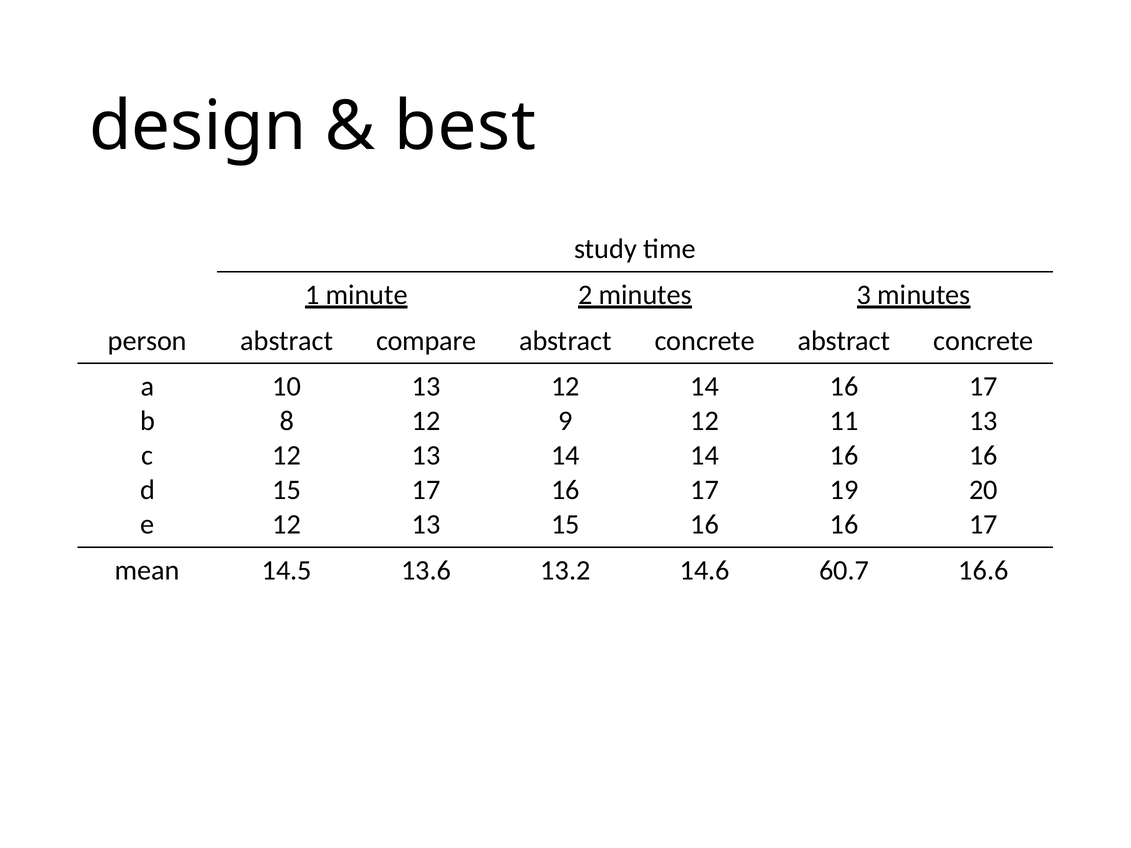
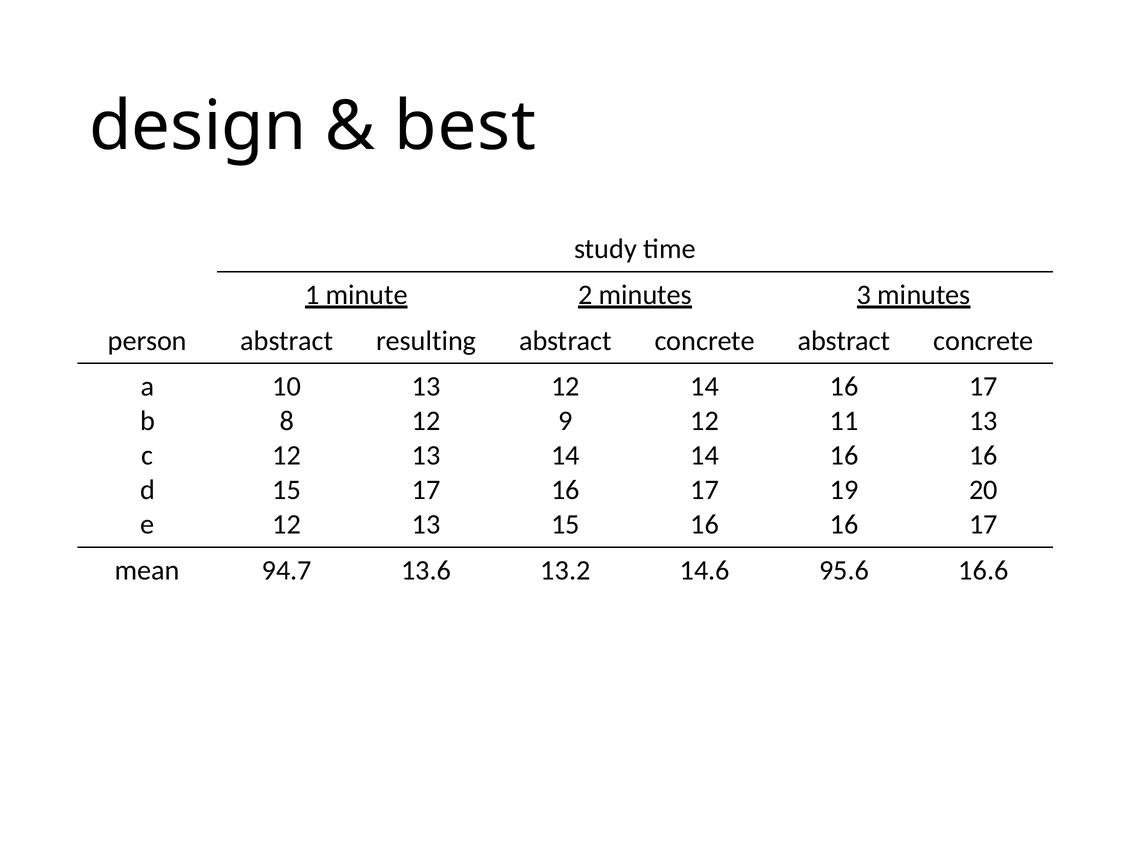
compare: compare -> resulting (426, 341)
14.5: 14.5 -> 94.7 (287, 571)
60.7: 60.7 -> 95.6 (844, 571)
